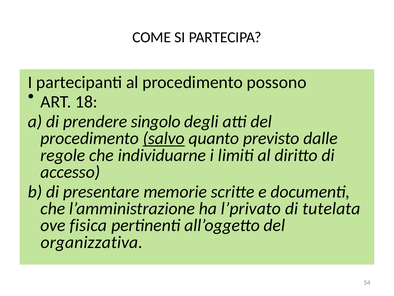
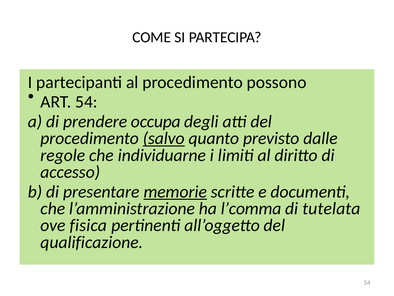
ART 18: 18 -> 54 (86, 102)
singolo: singolo -> occupa (156, 121)
memorie underline: none -> present (175, 191)
l’privato: l’privato -> l’comma (251, 208)
organizzativa: organizzativa -> qualificazione (92, 242)
